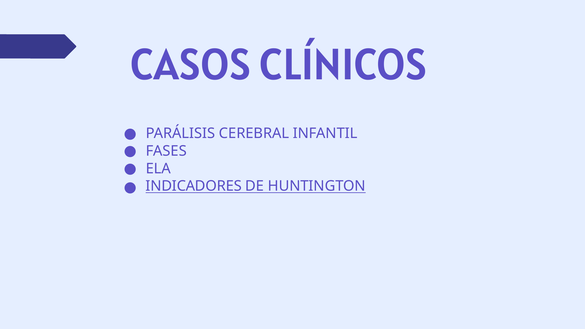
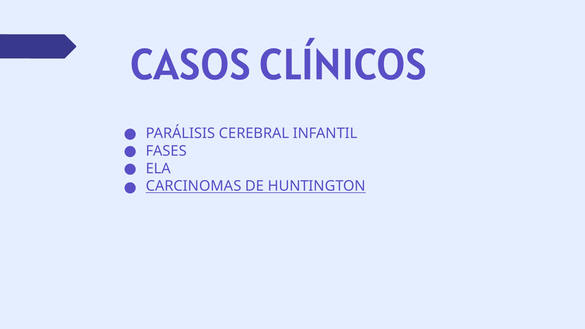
INDICADORES: INDICADORES -> CARCINOMAS (194, 186)
